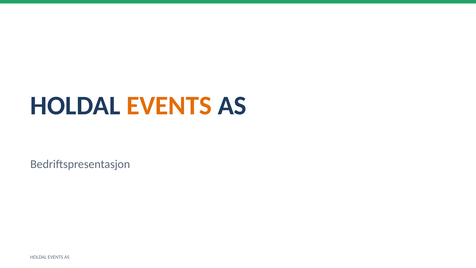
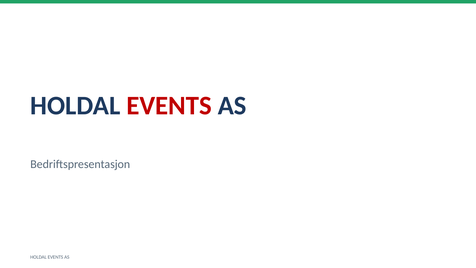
EVENTS colour: orange -> red (169, 106)
